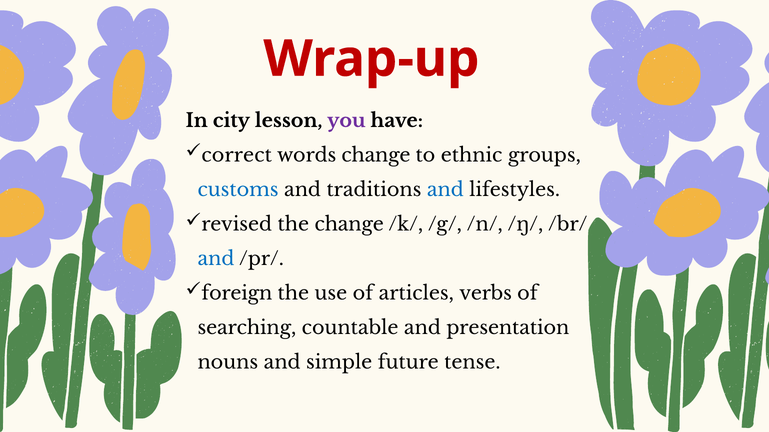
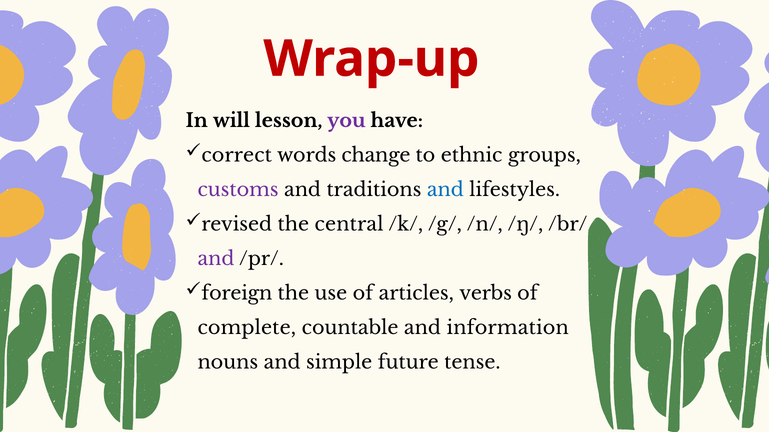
city: city -> will (231, 121)
customs colour: blue -> purple (238, 190)
the change: change -> central (349, 225)
and colour: blue -> purple (216, 259)
searching: searching -> complete (247, 328)
presentation: presentation -> information (508, 328)
